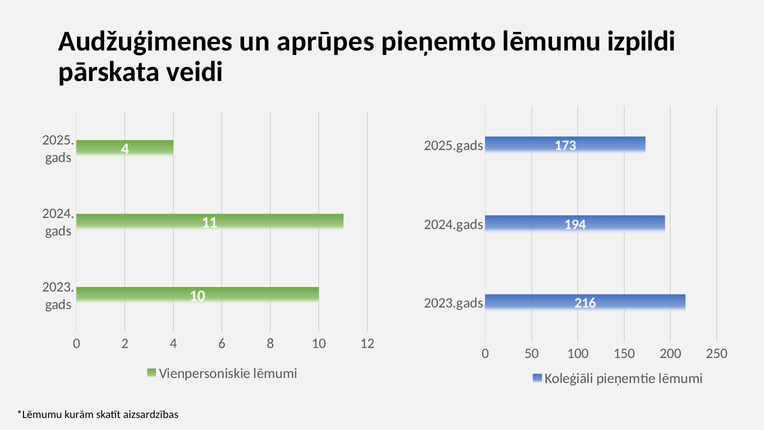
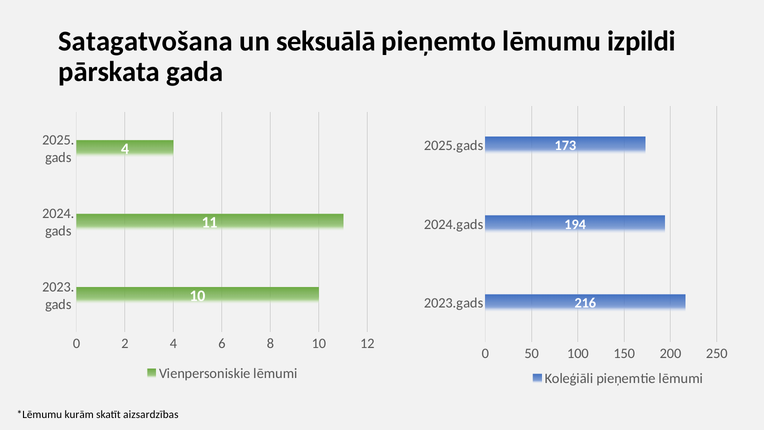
Audžuģimenes: Audžuģimenes -> Satagatvošana (146, 41)
aprūpes: aprūpes -> seksuālā (326, 41)
veidi: veidi -> gada (195, 72)
